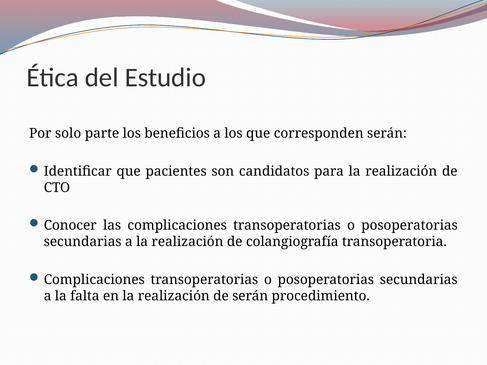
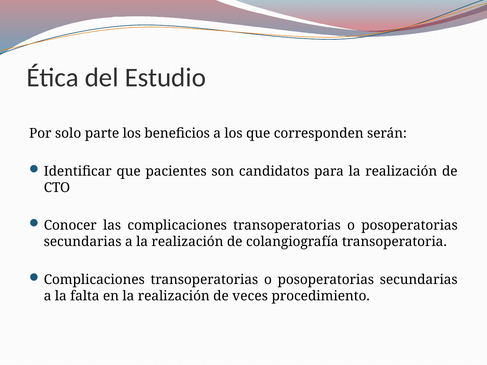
de serán: serán -> veces (250, 296)
